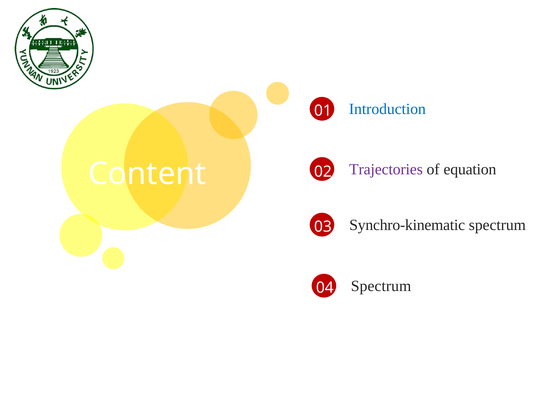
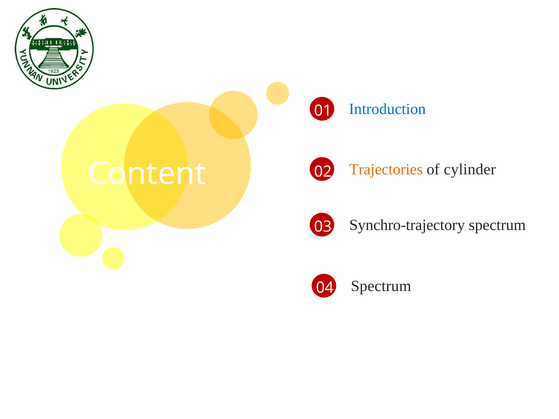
Trajectories colour: purple -> orange (386, 169)
equation: equation -> cylinder (470, 169)
Synchro-kinematic: Synchro-kinematic -> Synchro-trajectory (407, 225)
